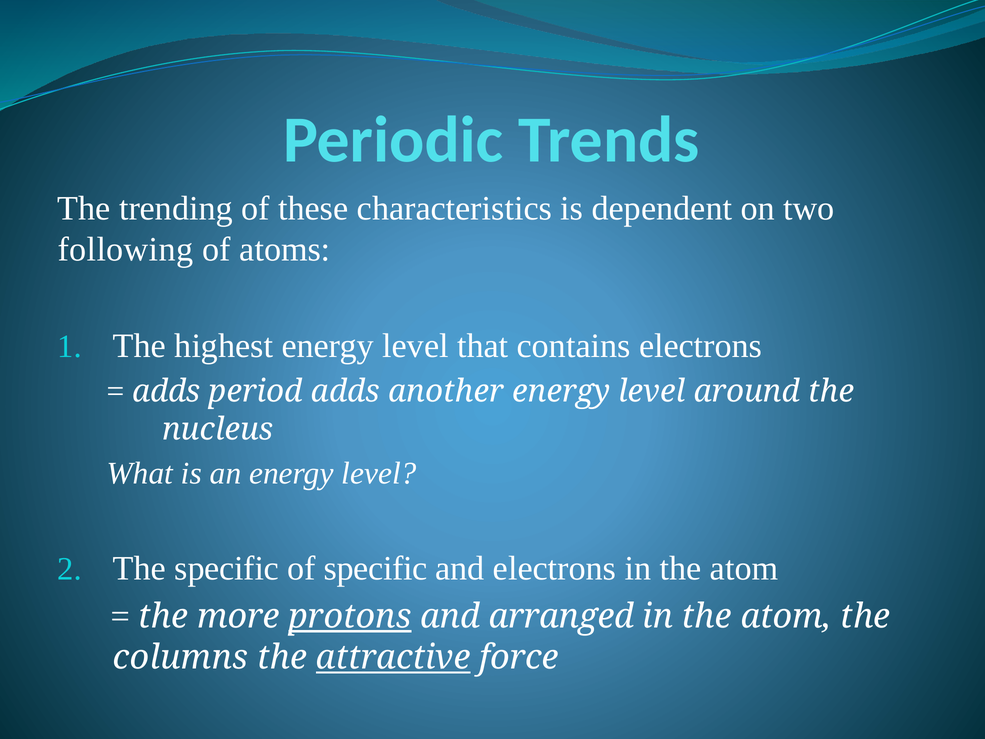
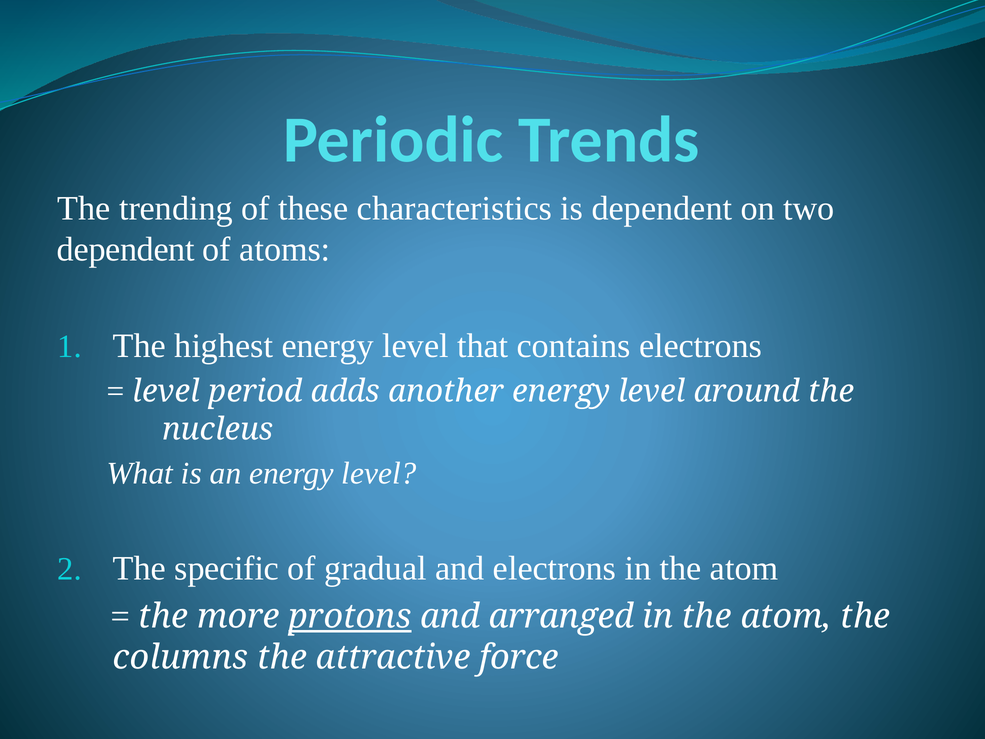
following: following -> dependent (126, 249)
adds: adds -> level (166, 391)
of specific: specific -> gradual (375, 568)
attractive underline: present -> none (393, 657)
